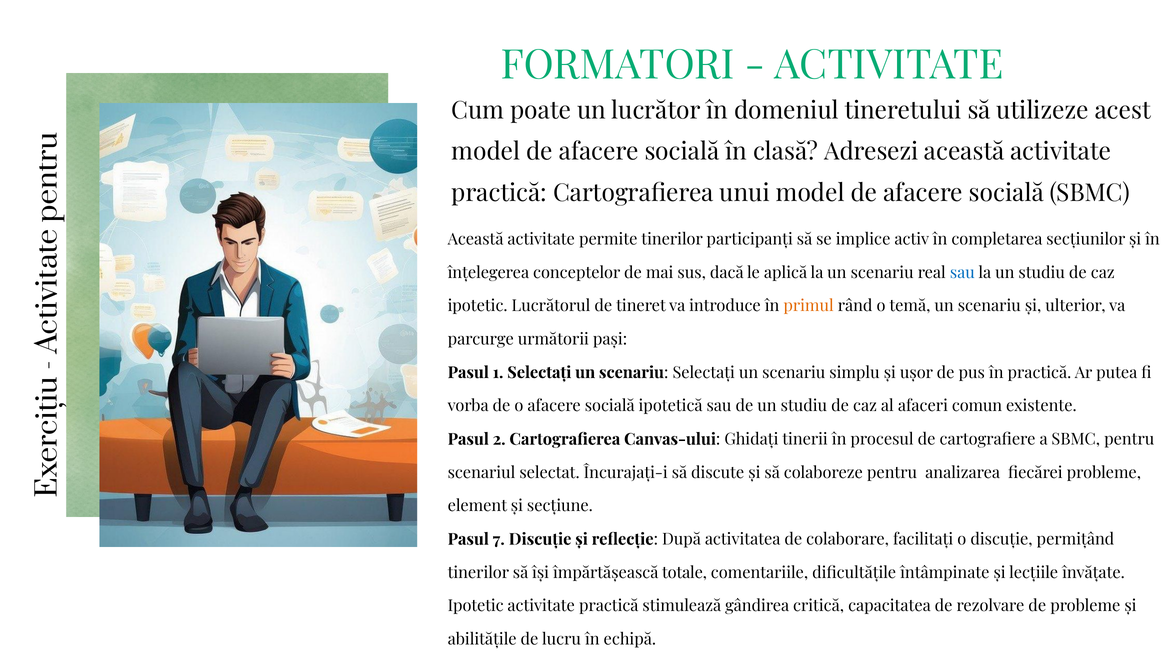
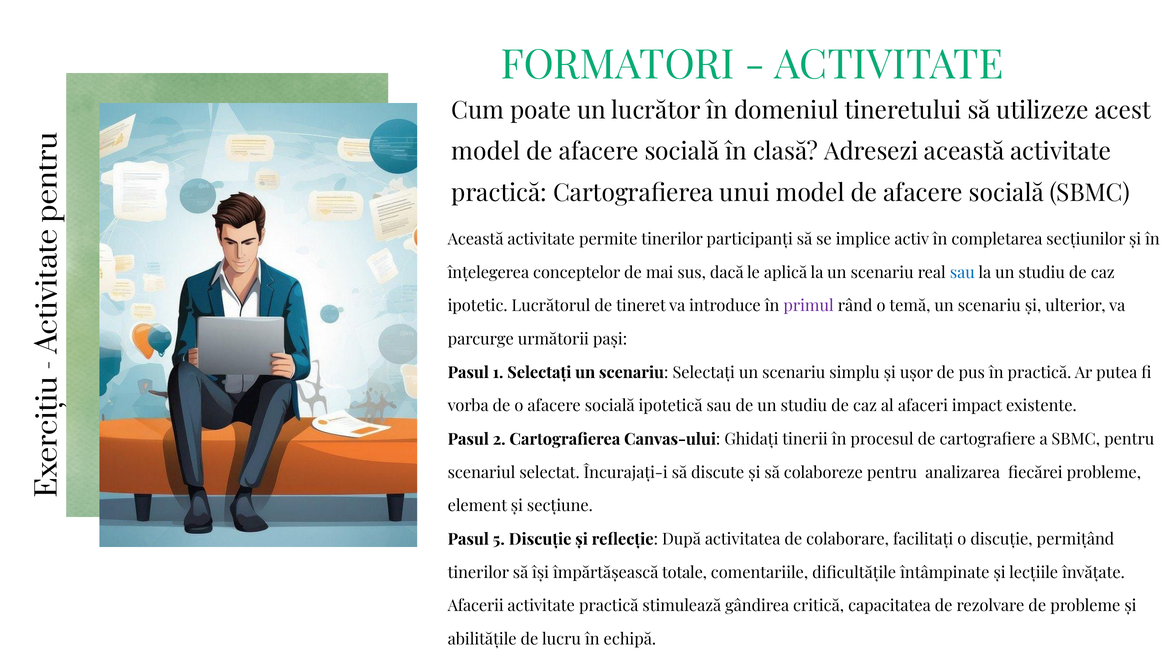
primul colour: orange -> purple (809, 306)
comun: comun -> impact (977, 406)
7: 7 -> 5 (499, 539)
Ipotetic: Ipotetic -> Afacerii (476, 606)
